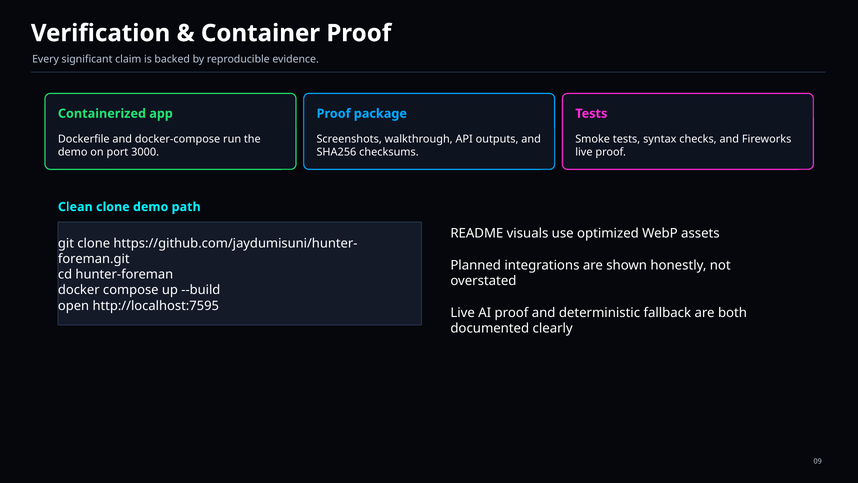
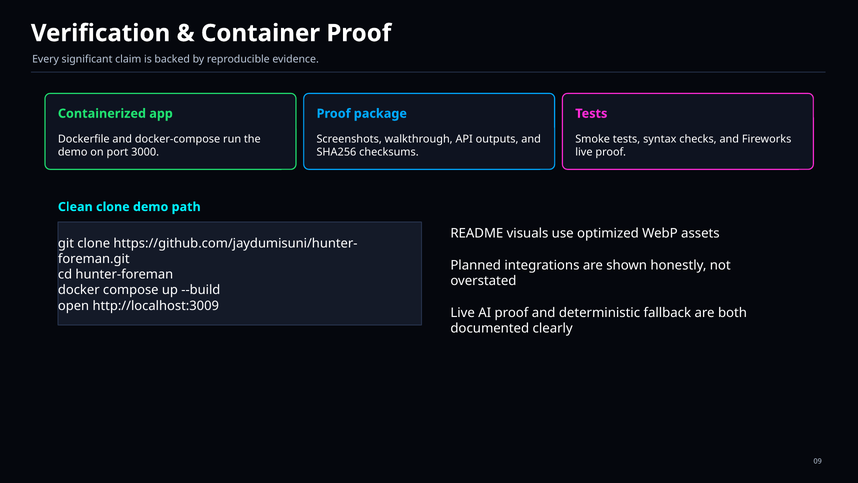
http://localhost:7595: http://localhost:7595 -> http://localhost:3009 (156, 305)
